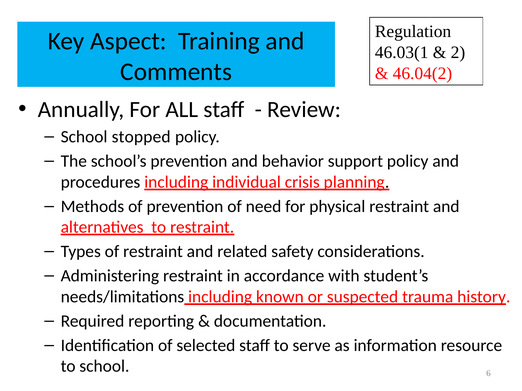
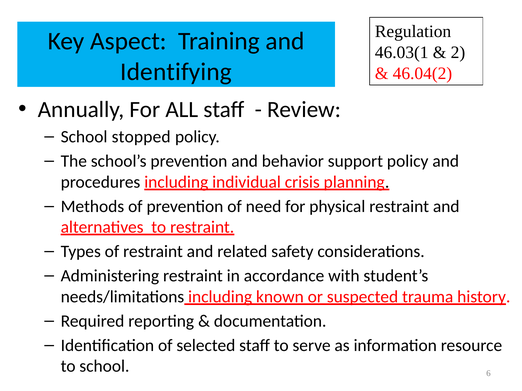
Comments: Comments -> Identifying (176, 72)
